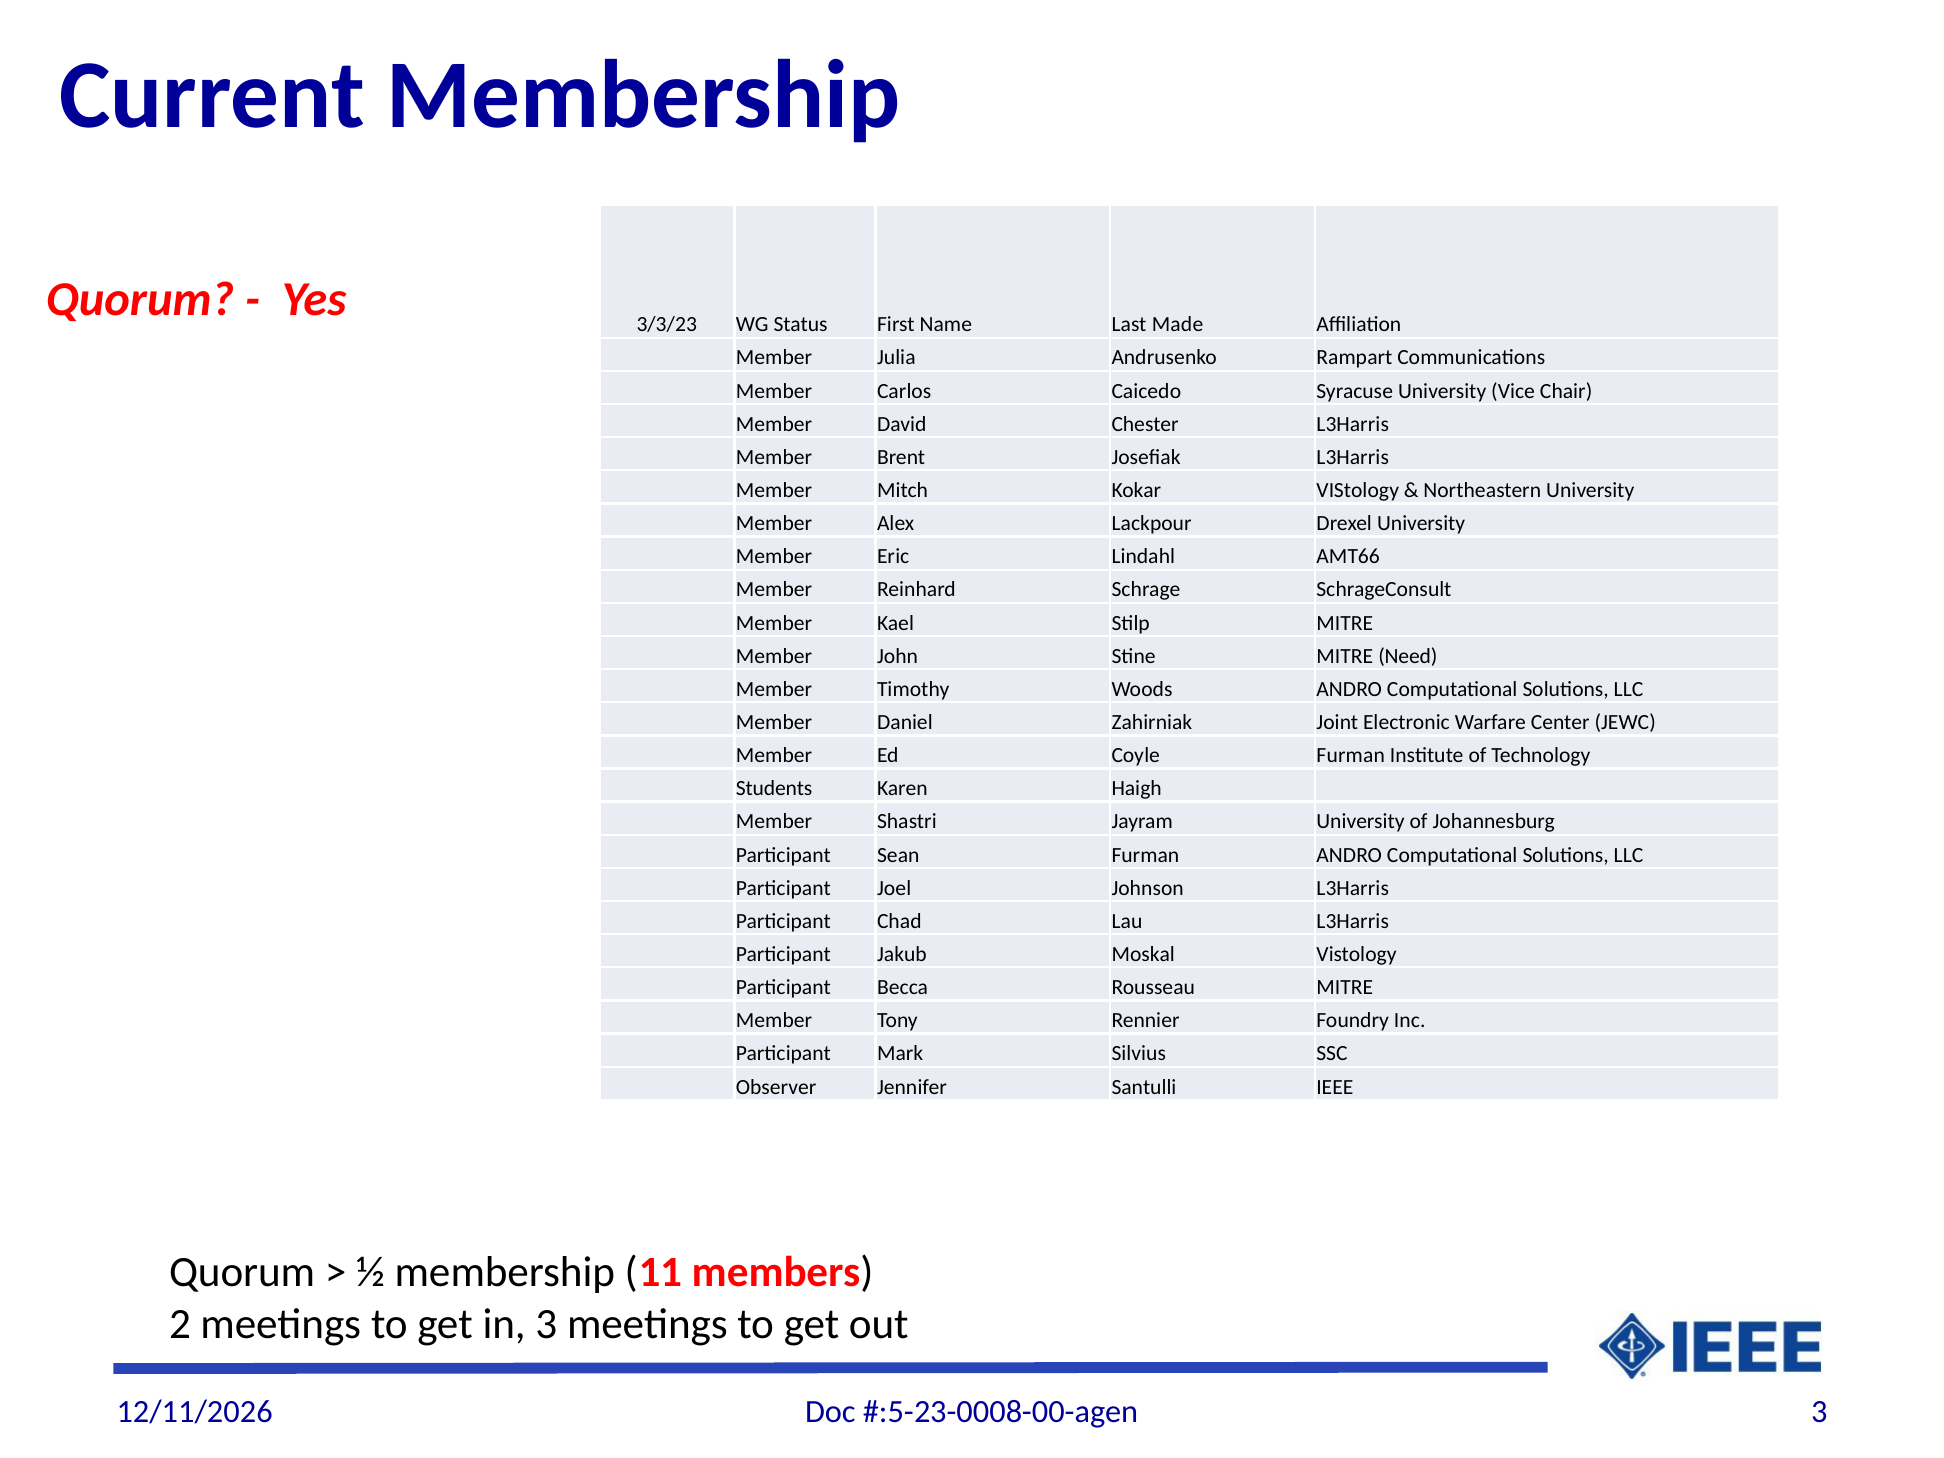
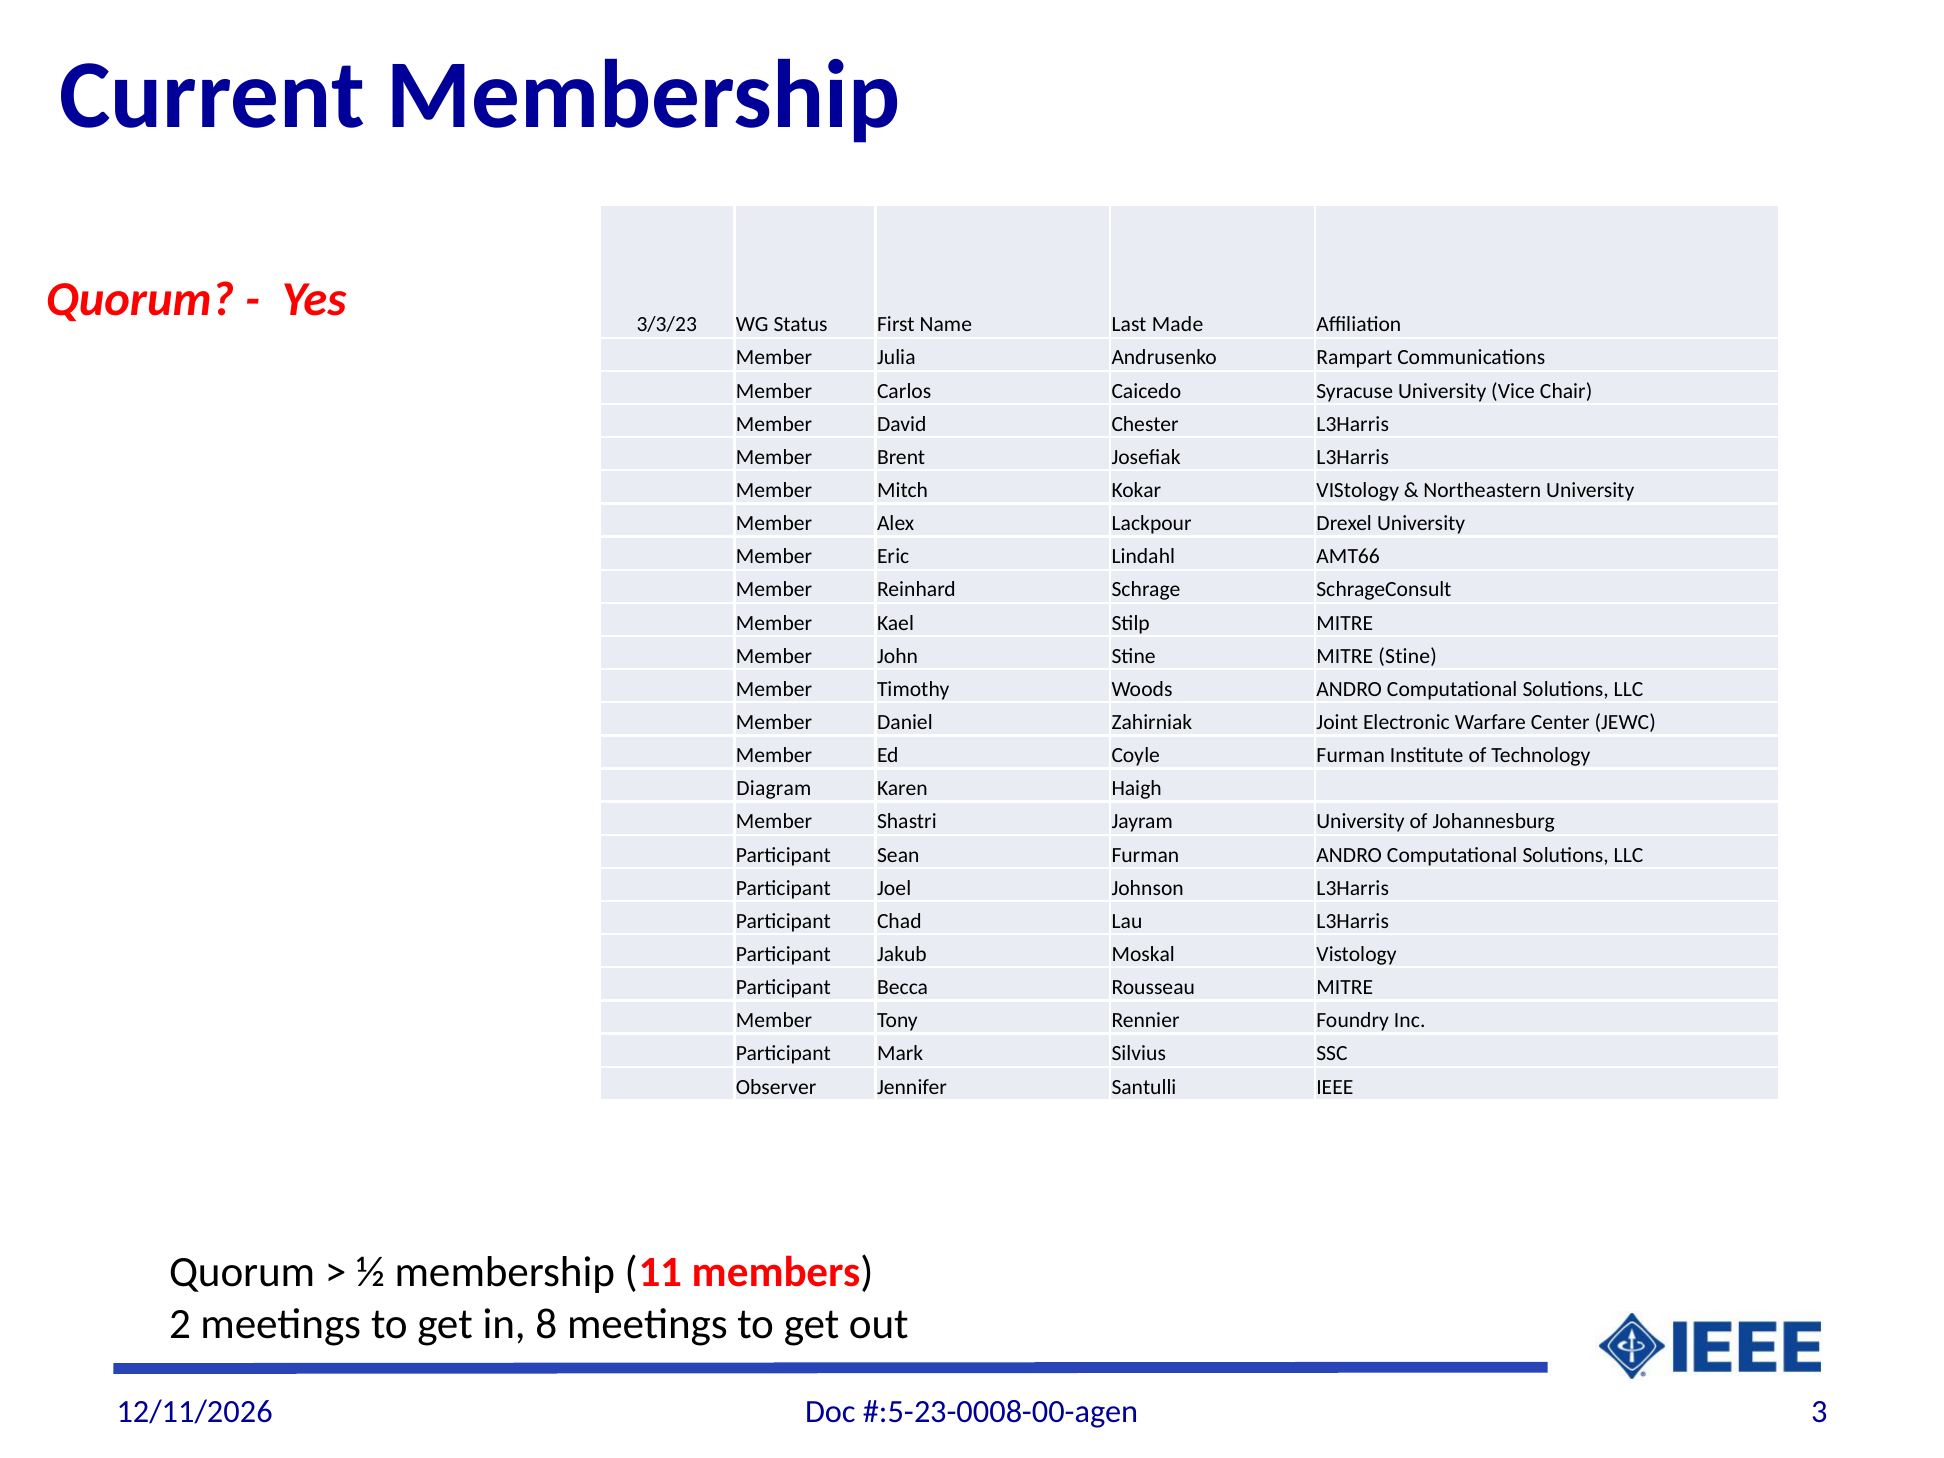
MITRE Need: Need -> Stine (1408, 656)
Students: Students -> Diagram (774, 789)
in 3: 3 -> 8 (546, 1324)
